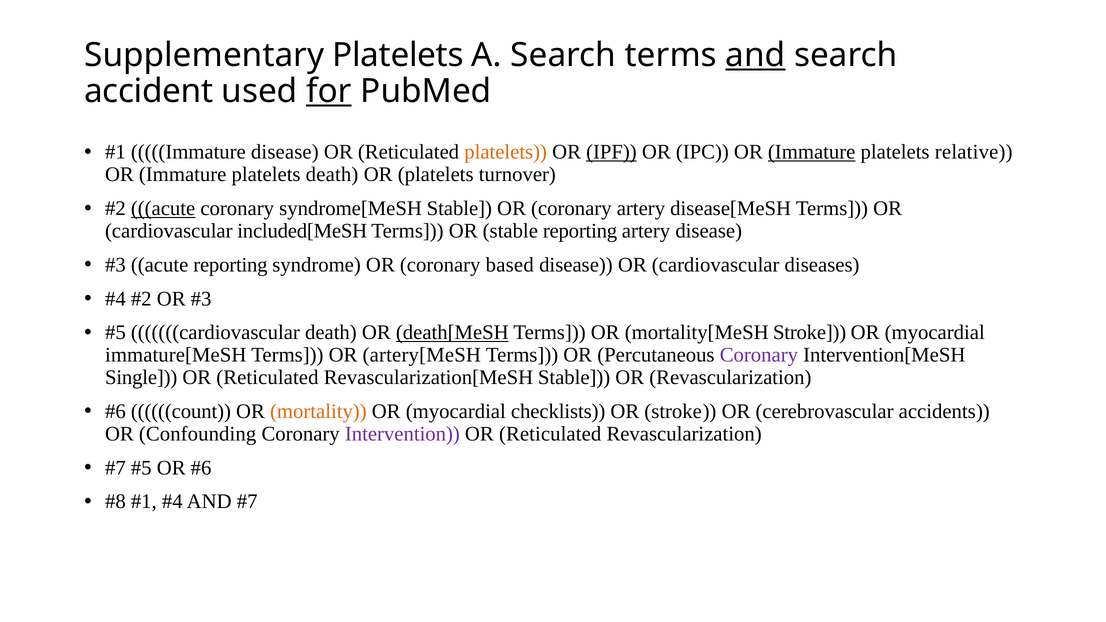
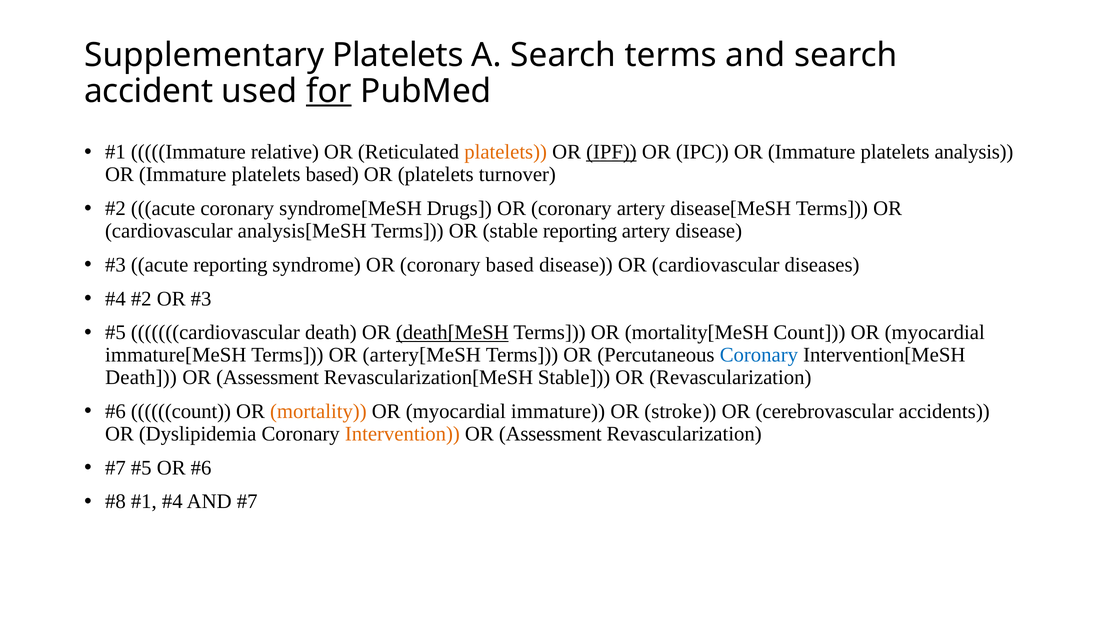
and underline: present -> none (755, 55)
Immature disease: disease -> relative (285, 152)
Immature underline: present -> none (812, 152)
relative: relative -> analysis (974, 152)
platelets death: death -> based (332, 175)
acute underline: present -> none (163, 208)
syndrome[MeSH Stable: Stable -> Drugs (459, 208)
included[MeSH: included[MeSH -> analysis[MeSH (302, 231)
mortality[MeSH Stroke: Stroke -> Count (809, 333)
Coronary colour: purple -> blue (759, 355)
Single: Single -> Death (141, 377)
Reticulated: Reticulated -> Assessment (268, 377)
myocardial checklists: checklists -> immature (558, 411)
Confounding: Confounding -> Dyslipidemia (198, 434)
Intervention colour: purple -> orange (402, 434)
Reticulated: Reticulated -> Assessment (550, 434)
